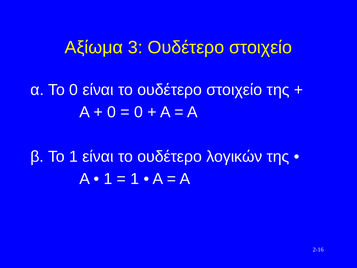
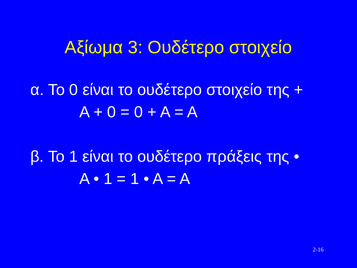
λογικών: λογικών -> πράξεις (234, 156)
